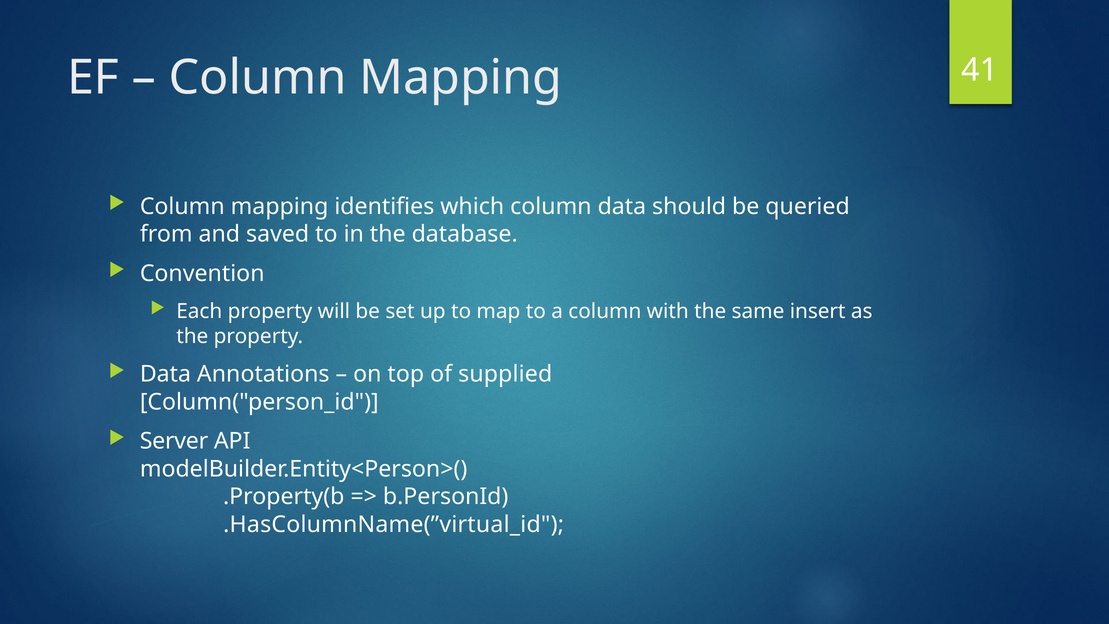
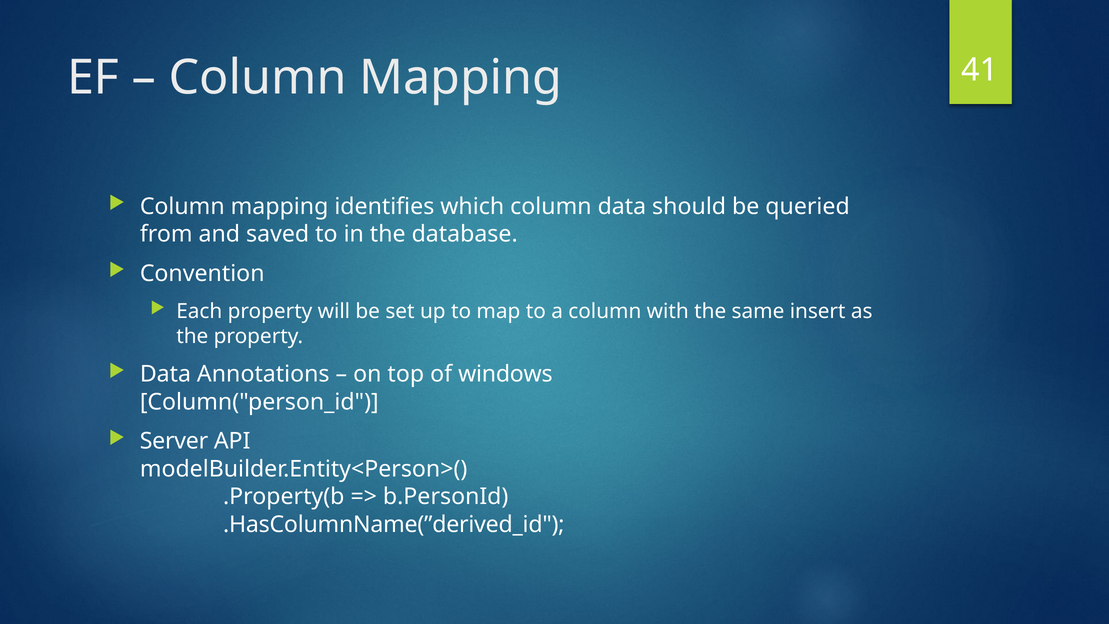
supplied: supplied -> windows (505, 374)
.HasColumnName(”virtual_id: .HasColumnName(”virtual_id -> .HasColumnName(”derived_id (394, 524)
